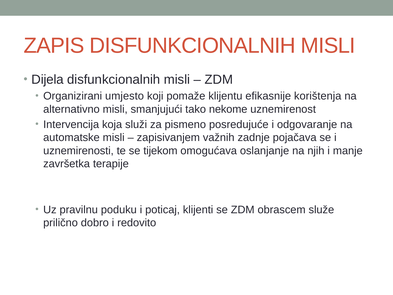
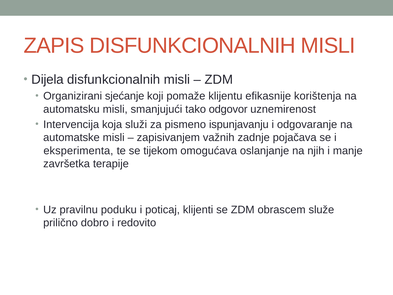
umjesto: umjesto -> sjećanje (125, 96)
alternativno: alternativno -> automatsku (71, 109)
nekome: nekome -> odgovor (228, 109)
posredujuće: posredujuće -> ispunjavanju (239, 124)
uznemirenosti: uznemirenosti -> eksperimenta (78, 151)
